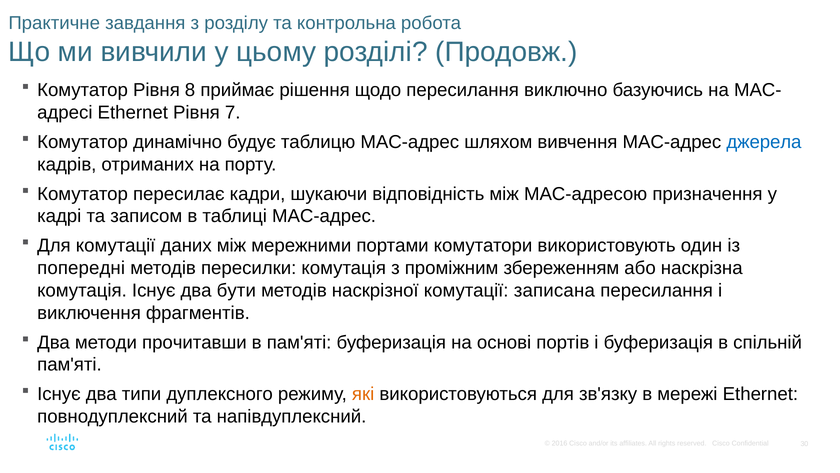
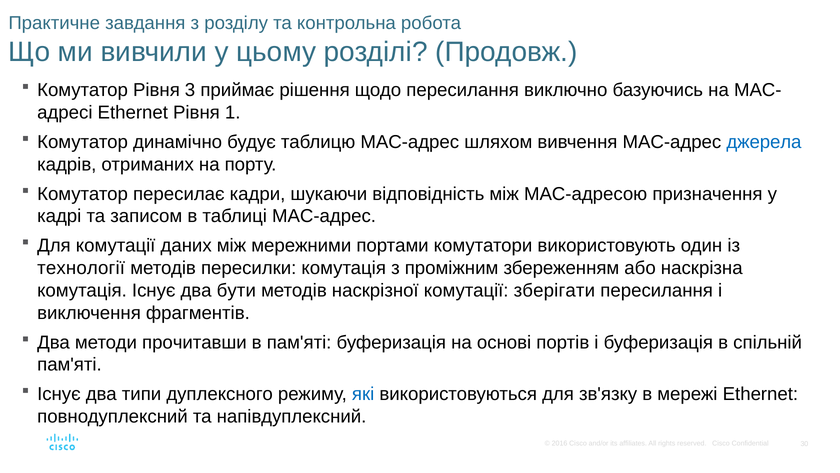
8: 8 -> 3 (190, 90)
7: 7 -> 1 (233, 112)
попередні: попередні -> технології (81, 268)
записана: записана -> зберігати (554, 290)
які colour: orange -> blue (363, 394)
